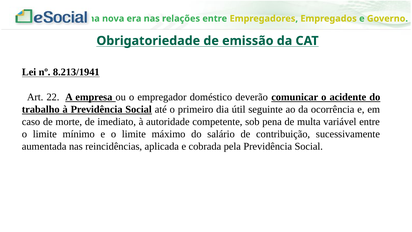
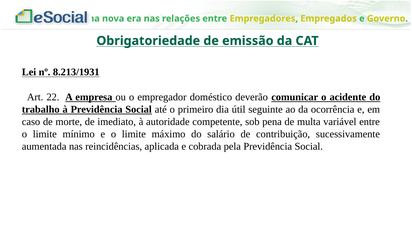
8.213/1941: 8.213/1941 -> 8.213/1931 (76, 72)
